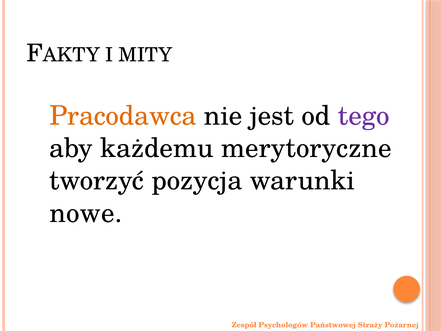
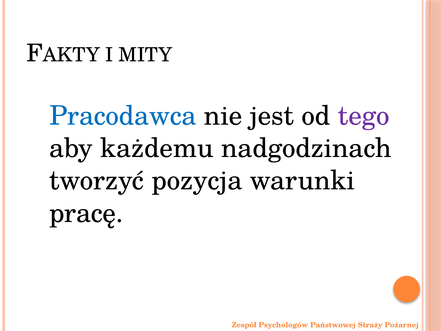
Pracodawca colour: orange -> blue (123, 116)
merytoryczne: merytoryczne -> nadgodzinach (306, 148)
nowe: nowe -> pracę (86, 213)
